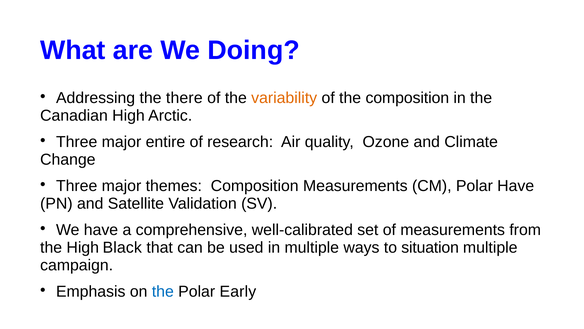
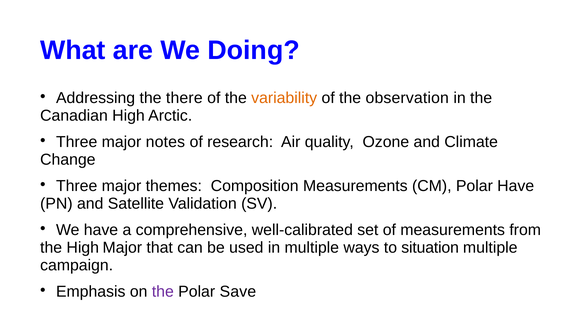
the composition: composition -> observation (407, 98)
entire: entire -> notes (165, 142)
High Black: Black -> Major (122, 247)
the colour: blue -> purple (163, 291)
Early: Early -> Save (238, 291)
